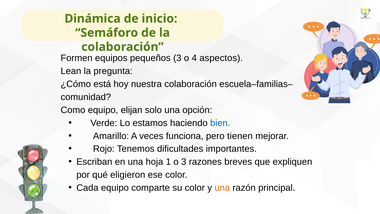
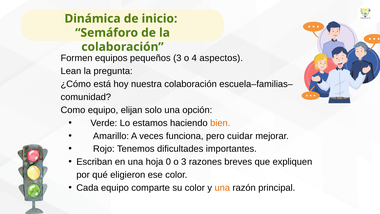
bien colour: blue -> orange (220, 123)
tienen: tienen -> cuidar (240, 136)
1: 1 -> 0 (168, 162)
